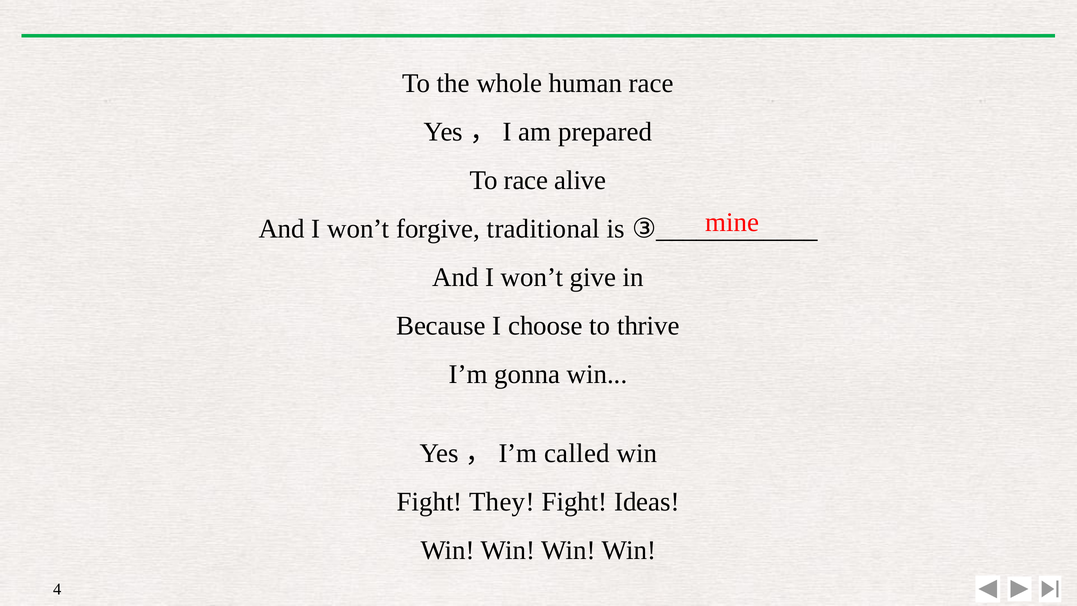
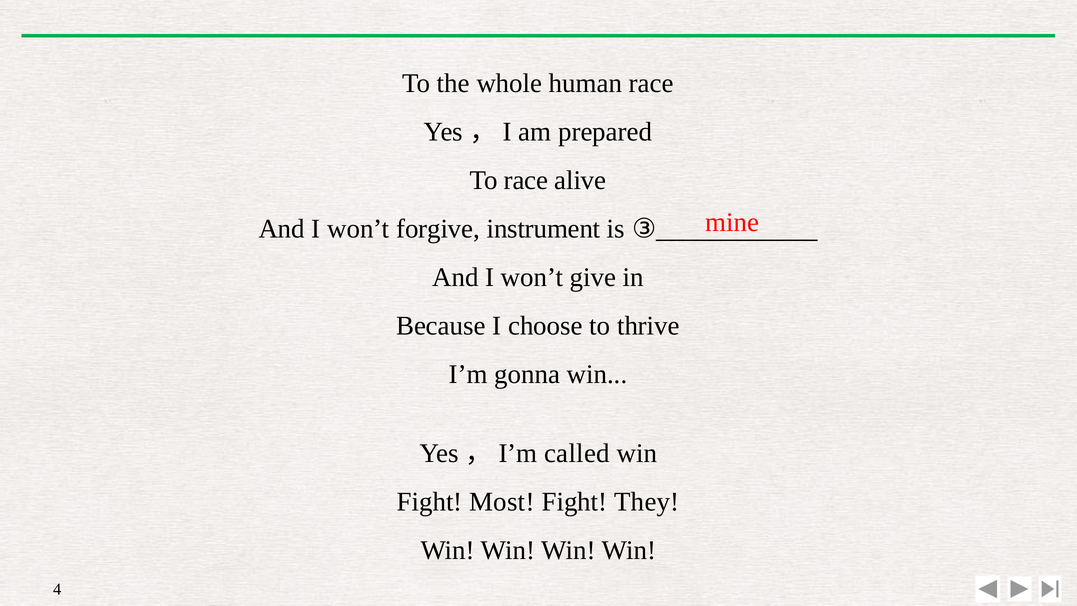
traditional: traditional -> instrument (544, 229)
They: They -> Most (502, 502)
Ideas: Ideas -> They (647, 502)
